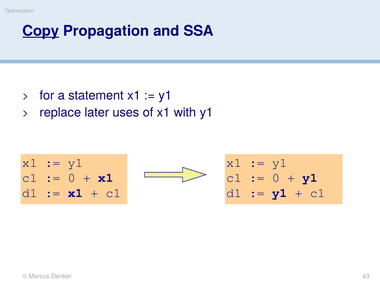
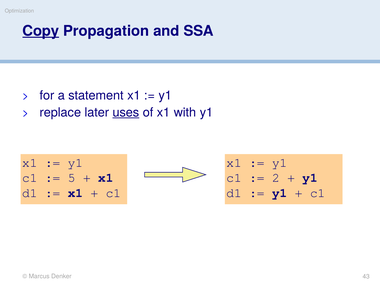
uses underline: none -> present (126, 112)
0: 0 -> 5 (72, 178)
0: 0 -> 2 (276, 178)
